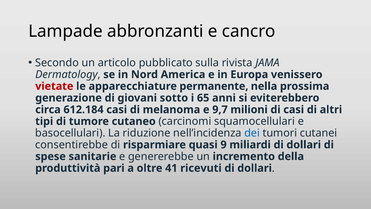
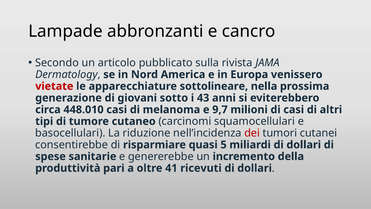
permanente: permanente -> sottolineare (214, 86)
65: 65 -> 43 (203, 98)
612.184: 612.184 -> 448.010 (84, 109)
dei colour: blue -> red (252, 133)
9: 9 -> 5 (224, 145)
